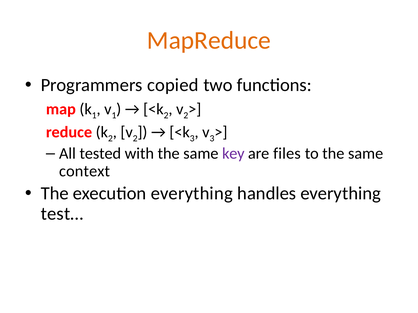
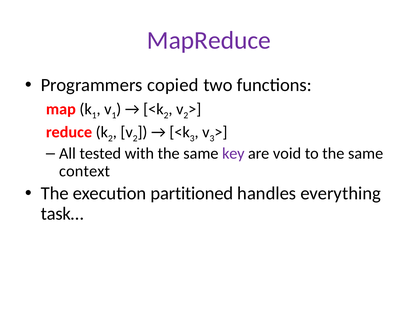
MapReduce colour: orange -> purple (209, 40)
files: files -> void (287, 154)
execution everything: everything -> partitioned (192, 194)
test…: test… -> task… (62, 214)
